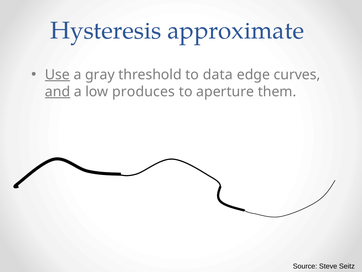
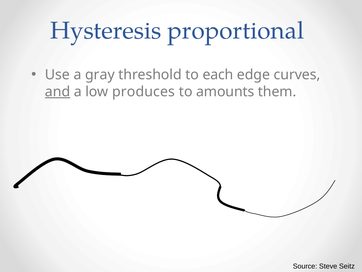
approximate: approximate -> proportional (236, 31)
Use underline: present -> none (57, 75)
data: data -> each (218, 75)
aperture: aperture -> amounts (225, 91)
